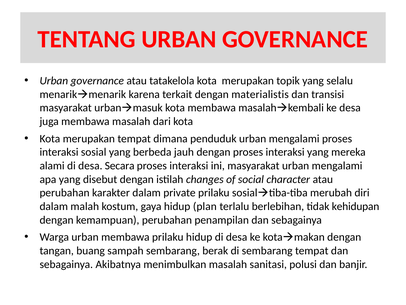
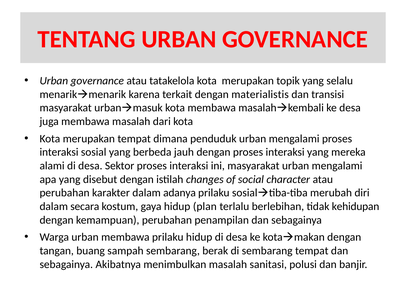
Secara: Secara -> Sektor (120, 165)
private: private -> adanya (180, 193)
malah: malah -> secara (85, 206)
